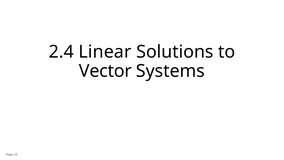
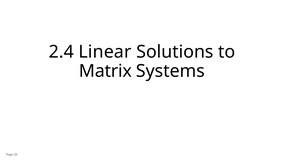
Vector: Vector -> Matrix (105, 71)
